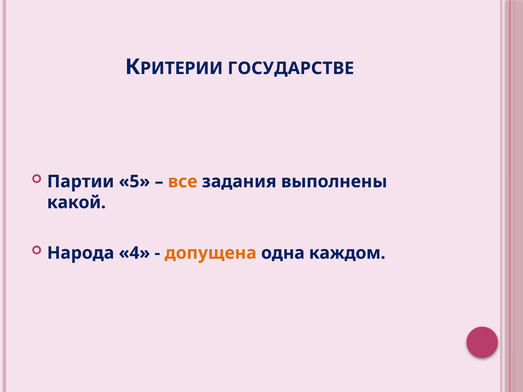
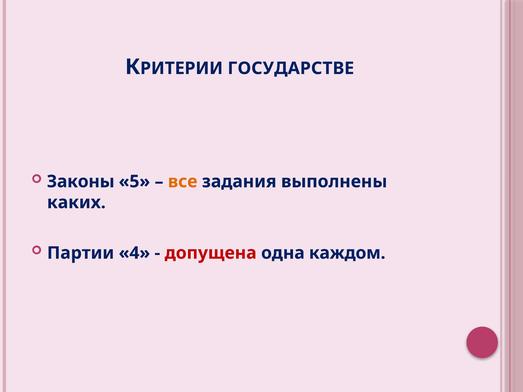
Партии: Партии -> Законы (81, 182)
какой: какой -> каких (76, 203)
Народа: Народа -> Партии (81, 253)
допущена colour: orange -> red (211, 253)
